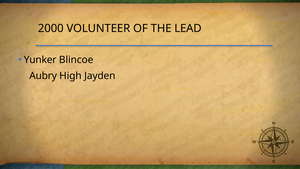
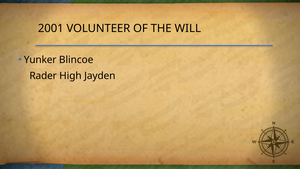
2000: 2000 -> 2001 (51, 28)
LEAD: LEAD -> WILL (188, 28)
Aubry: Aubry -> Rader (43, 76)
